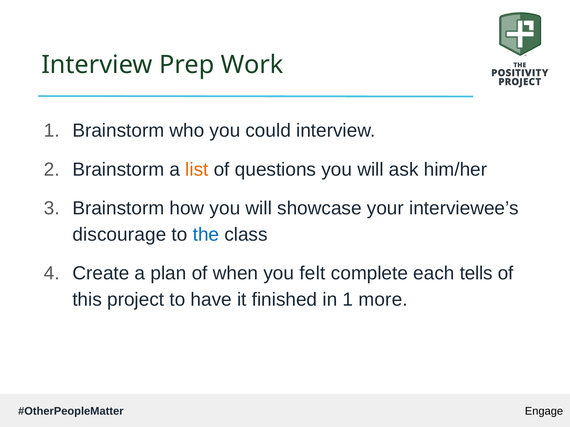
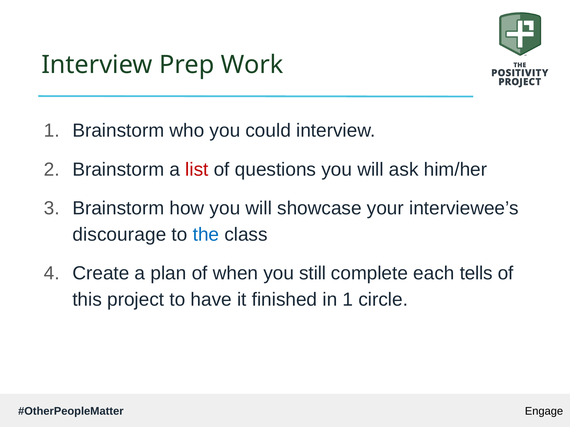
list colour: orange -> red (197, 170)
felt: felt -> still (313, 274)
more: more -> circle (383, 300)
